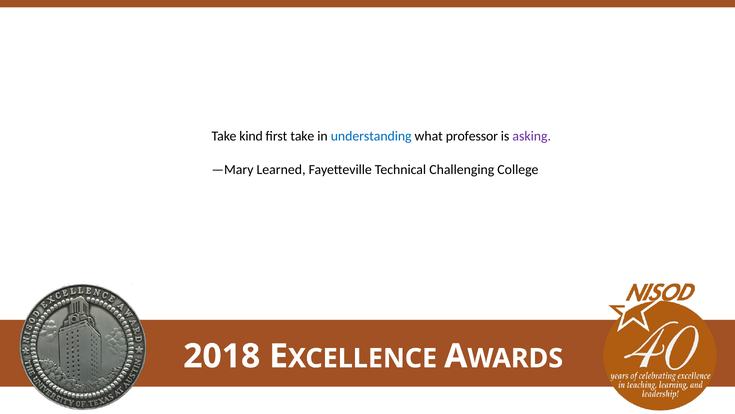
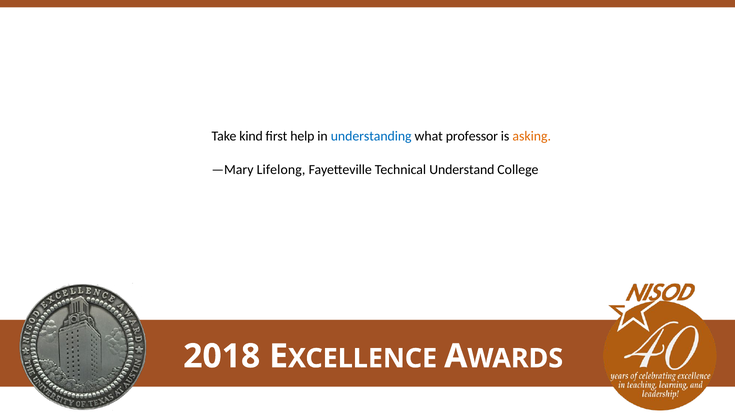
first take: take -> help (302, 136)
asking colour: purple -> orange (532, 136)
Learned: Learned -> Lifelong (281, 169)
Challenging: Challenging -> Understand (462, 169)
